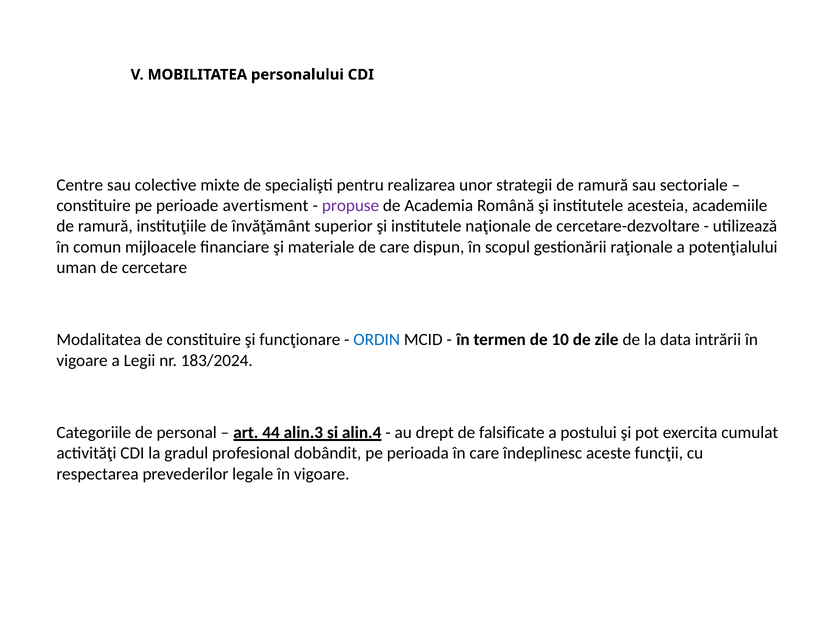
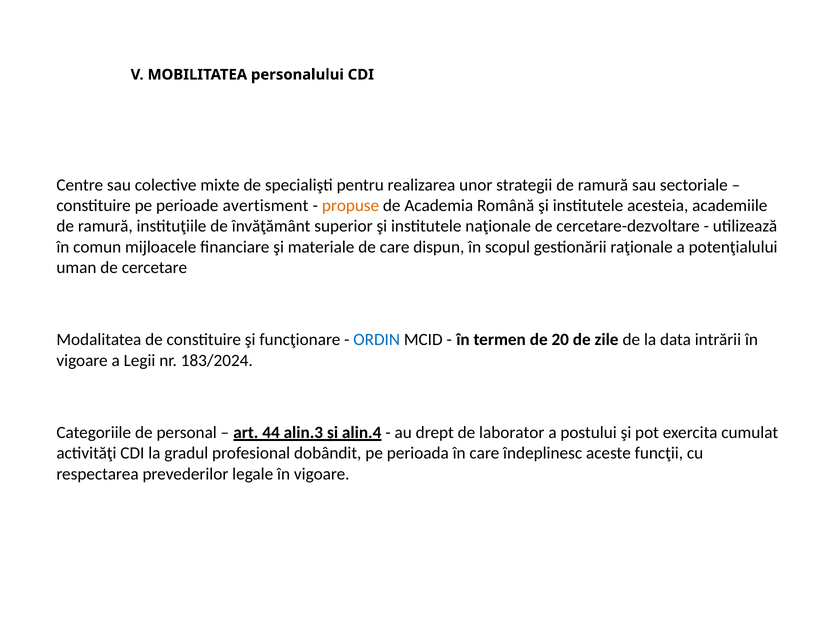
propuse colour: purple -> orange (351, 206)
10: 10 -> 20 (560, 340)
falsificate: falsificate -> laborator (512, 433)
